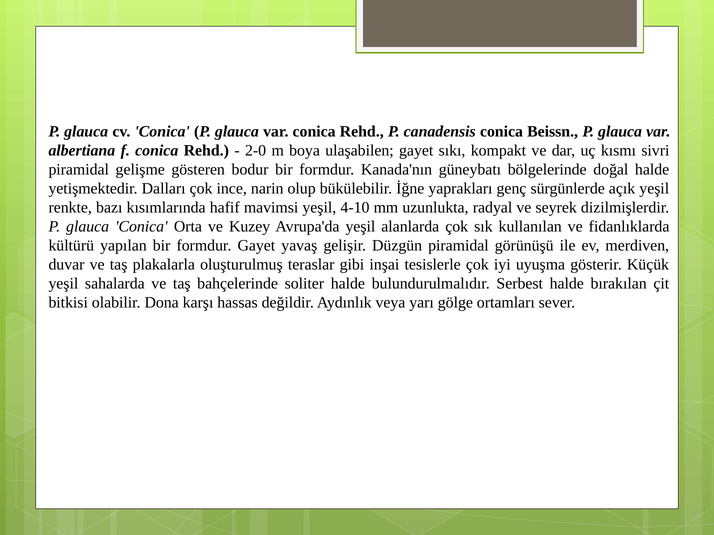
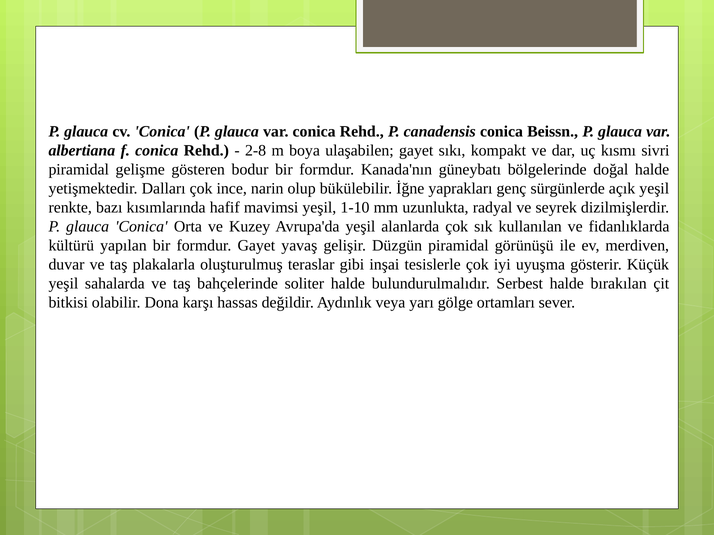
2-0: 2-0 -> 2-8 (256, 151)
4-10: 4-10 -> 1-10 (355, 208)
